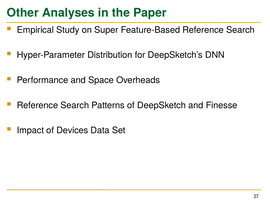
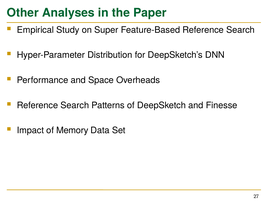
Devices: Devices -> Memory (72, 131)
